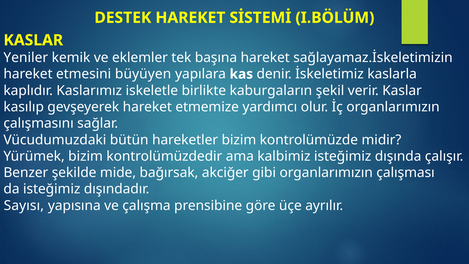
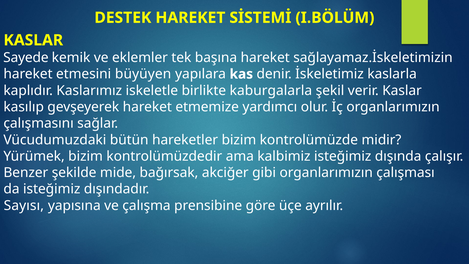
Yeniler: Yeniler -> Sayede (26, 58)
kaburgaların: kaburgaların -> kaburgalarla (271, 90)
